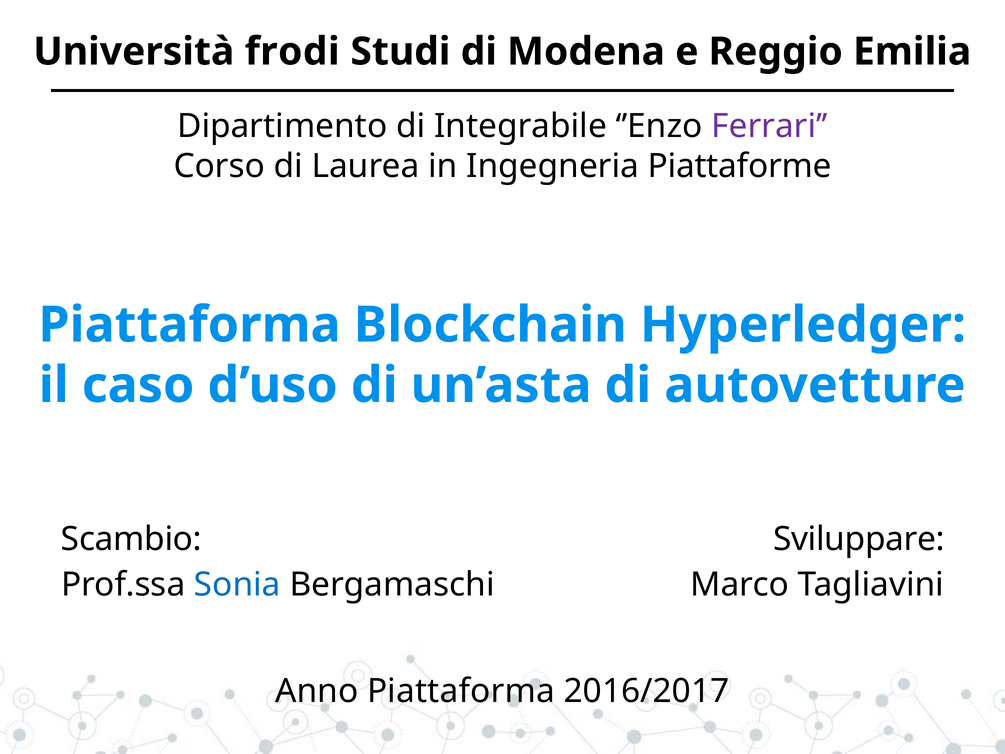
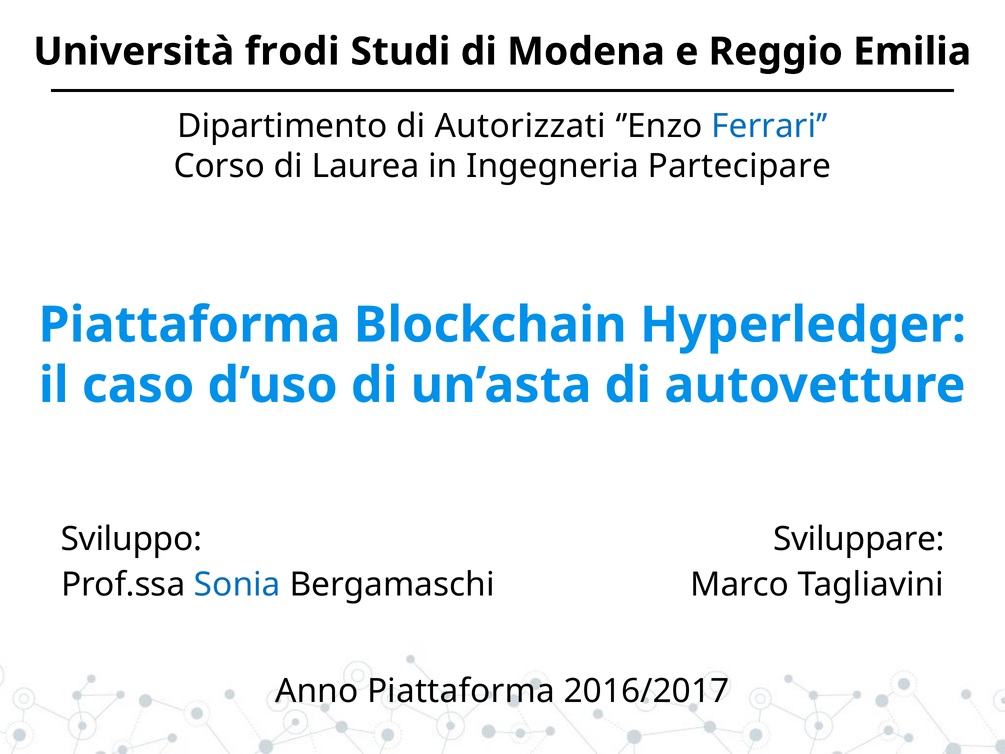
Integrabile: Integrabile -> Autorizzati (520, 126)
Ferrari colour: purple -> blue (770, 126)
Piattaforme: Piattaforme -> Partecipare (739, 166)
Scambio: Scambio -> Sviluppo (131, 539)
